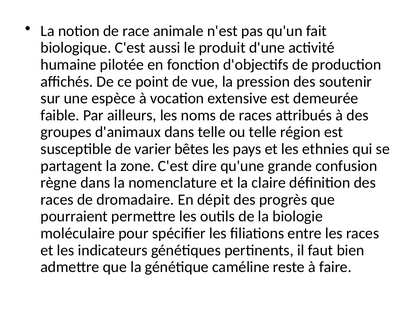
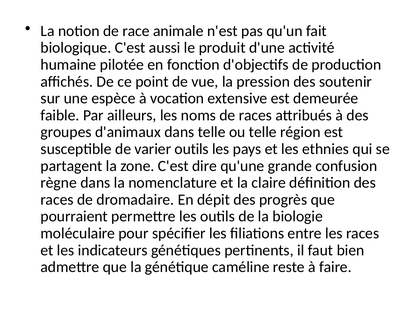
varier bêtes: bêtes -> outils (192, 149)
